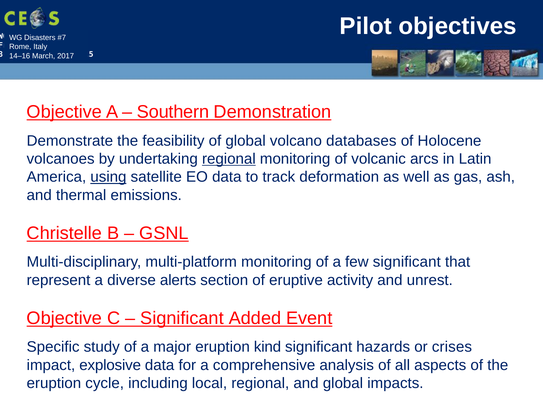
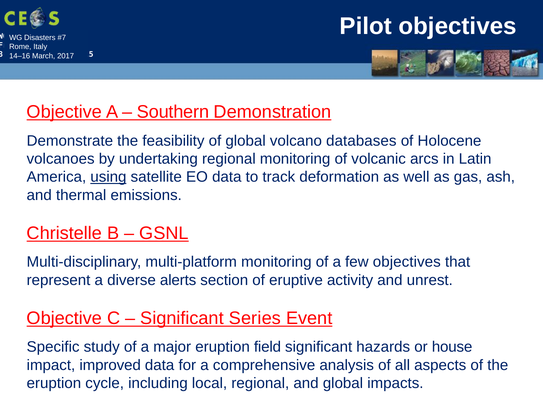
regional underline: present -> none (229, 159)
few significant: significant -> objectives (407, 262)
Added: Added -> Series (255, 318)
kind: kind -> field (267, 347)
crises: crises -> house (452, 347)
explosive: explosive -> improved (110, 365)
